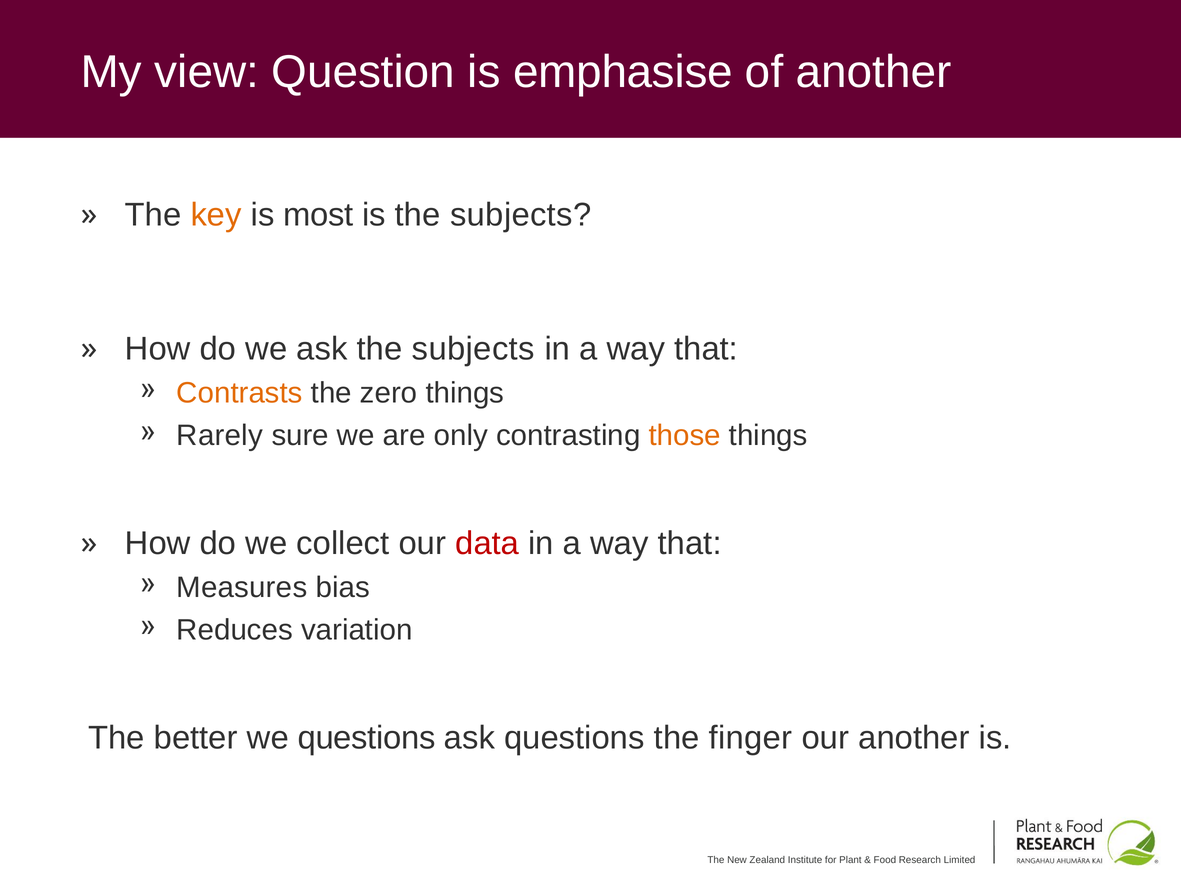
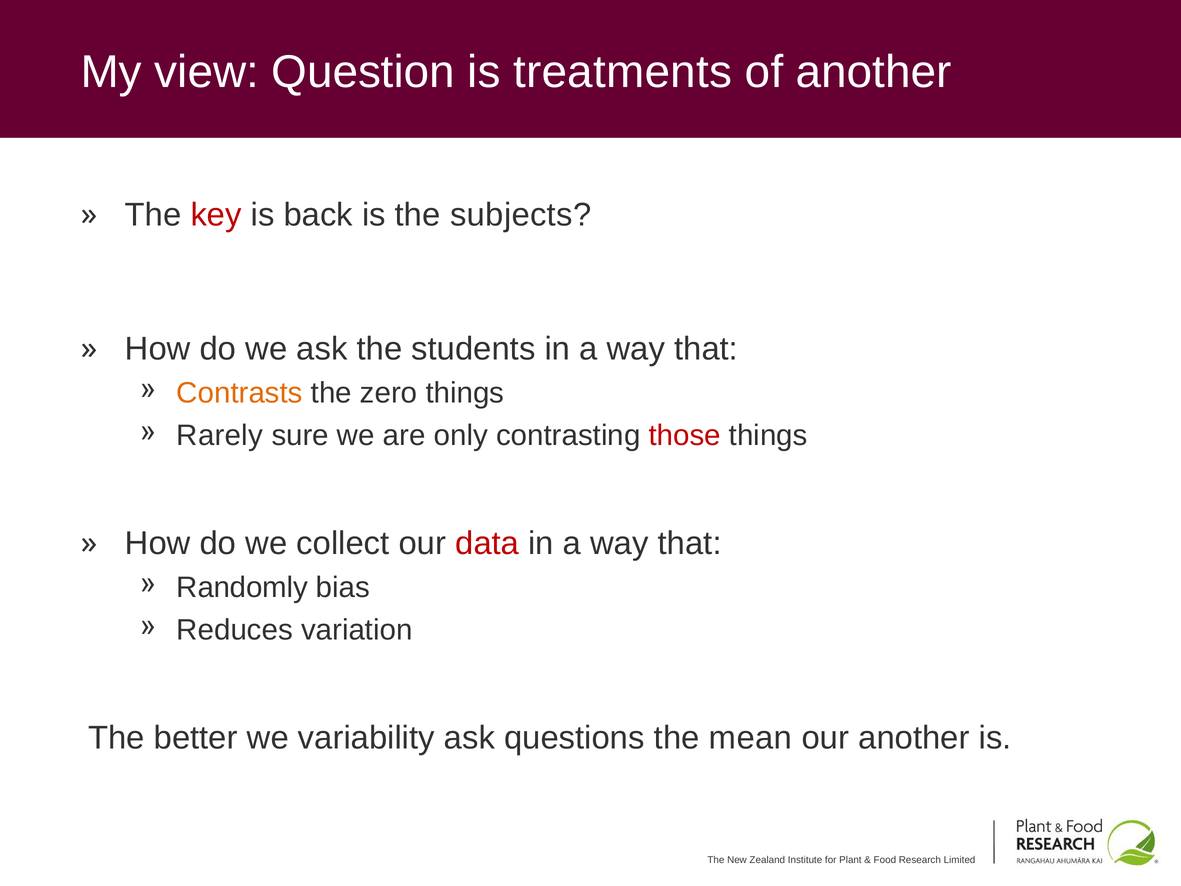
emphasise: emphasise -> treatments (623, 72)
key colour: orange -> red (216, 215)
most: most -> back (318, 215)
ask the subjects: subjects -> students (473, 349)
those colour: orange -> red (685, 436)
Measures: Measures -> Randomly (242, 587)
we questions: questions -> variability (366, 738)
finger: finger -> mean (750, 738)
